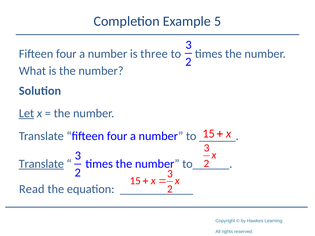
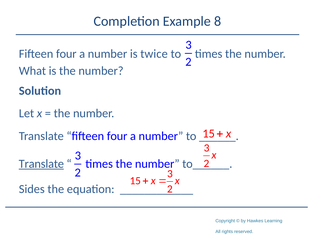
5: 5 -> 8 (218, 21)
three: three -> twice (154, 54)
Let underline: present -> none (26, 114)
Read: Read -> Sides (32, 189)
